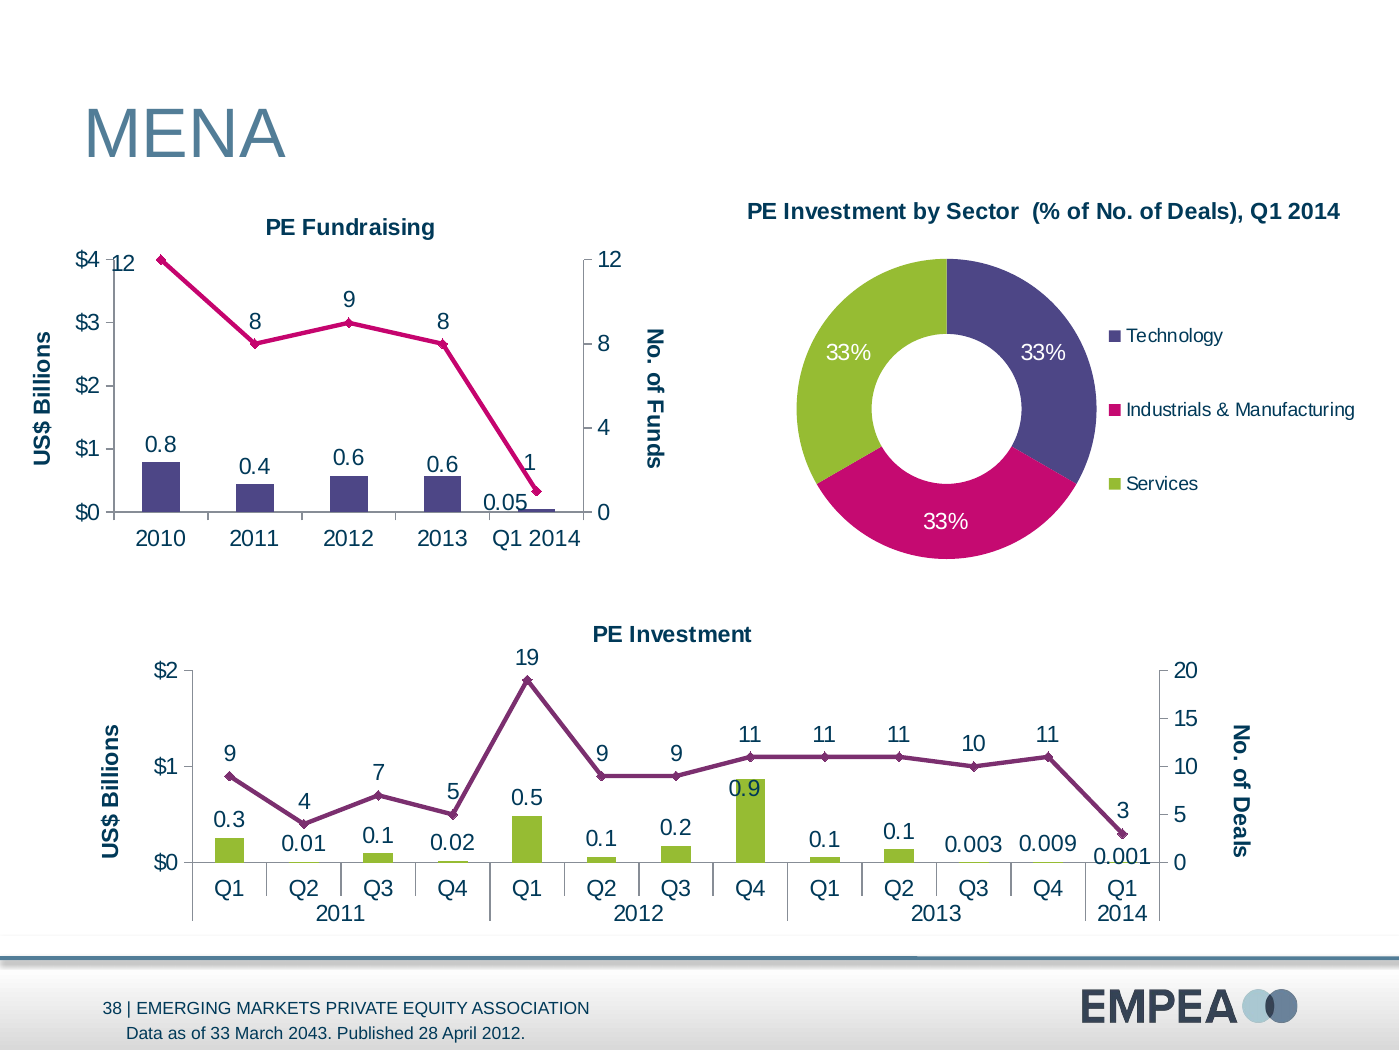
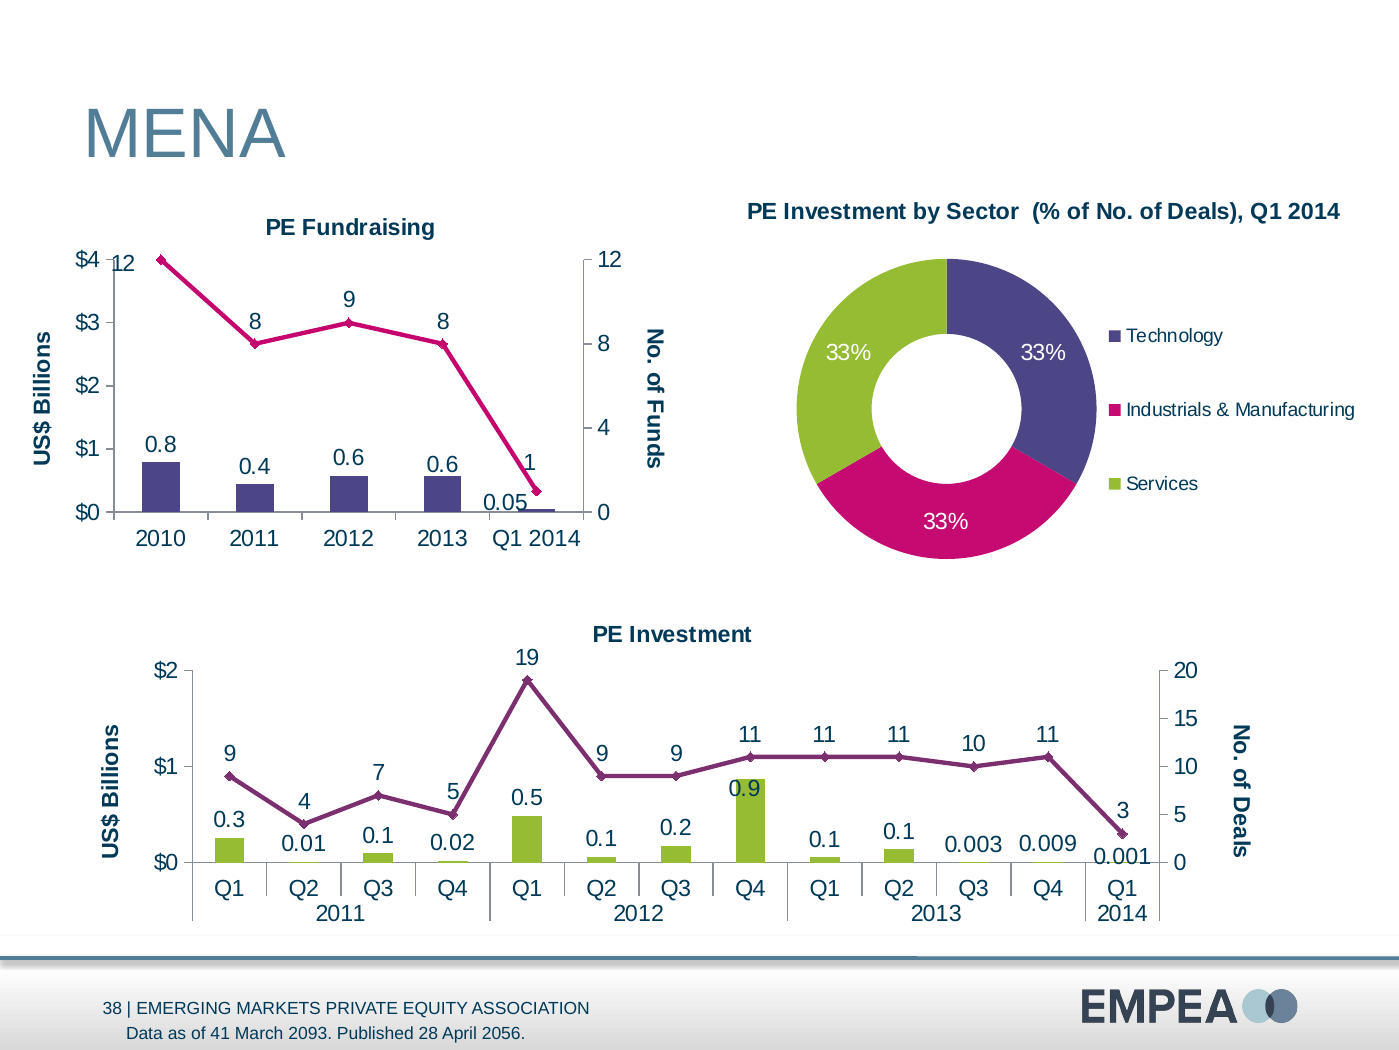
33: 33 -> 41 (220, 1033)
2043: 2043 -> 2093 (310, 1033)
April 2012: 2012 -> 2056 (504, 1033)
